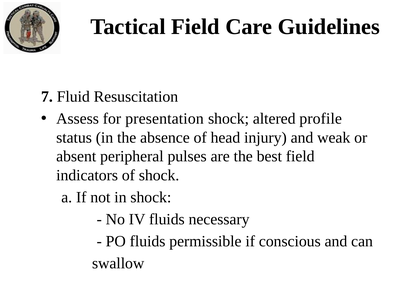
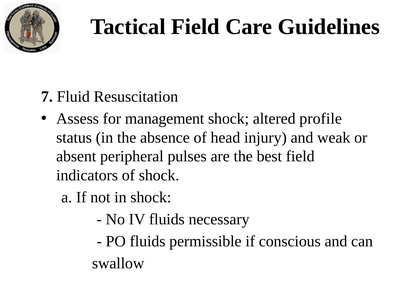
presentation: presentation -> management (165, 119)
